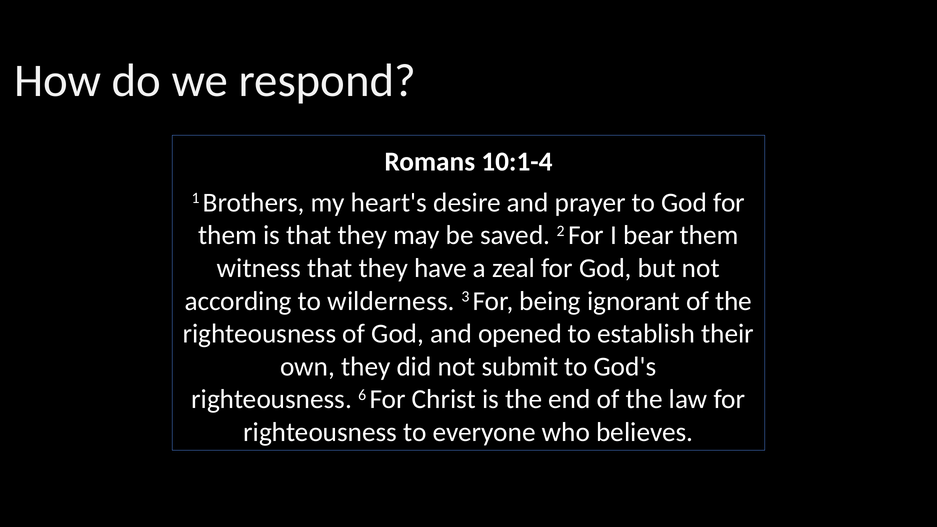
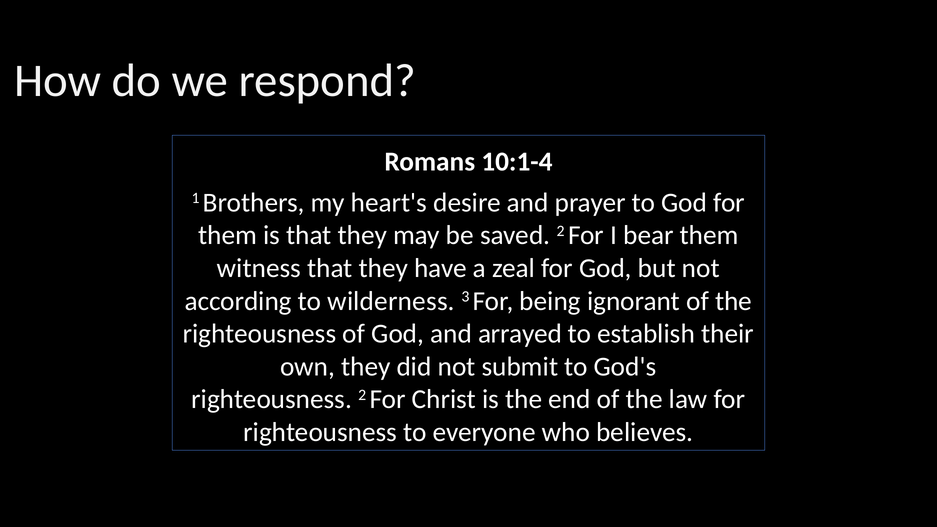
opened: opened -> arrayed (520, 334)
righteousness 6: 6 -> 2 (362, 395)
